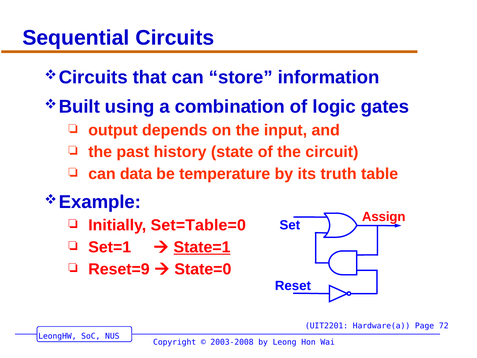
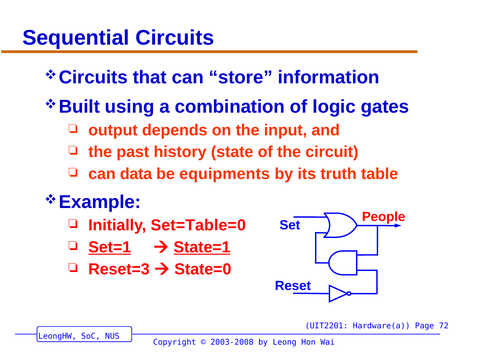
temperature: temperature -> equipments (225, 174)
Assign: Assign -> People (384, 216)
Set=1 underline: none -> present (110, 247)
Reset=9: Reset=9 -> Reset=3 (119, 269)
